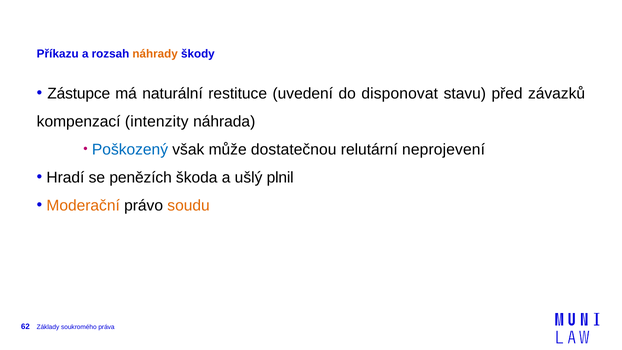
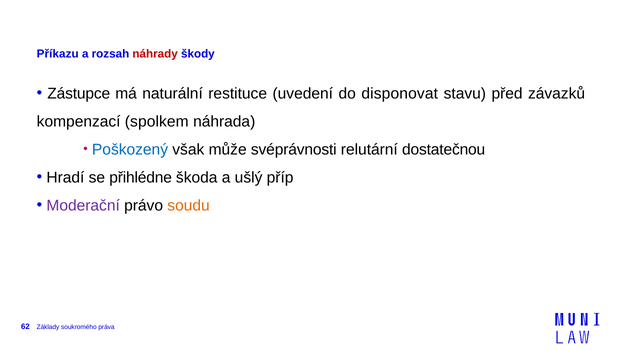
náhrady colour: orange -> red (155, 54)
intenzity: intenzity -> spolkem (157, 122)
dostatečnou: dostatečnou -> svéprávnosti (294, 150)
neprojevení: neprojevení -> dostatečnou (444, 150)
penězích: penězích -> přihlédne (141, 178)
plnil: plnil -> příp (280, 178)
Moderační colour: orange -> purple (83, 206)
